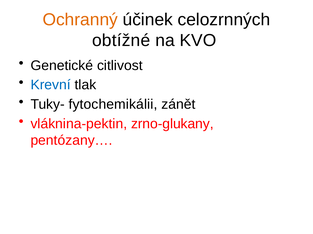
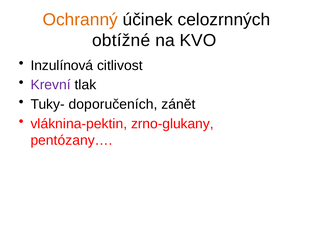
Genetické: Genetické -> Inzulínová (62, 66)
Krevní colour: blue -> purple (51, 85)
fytochemikálii: fytochemikálii -> doporučeních (113, 105)
